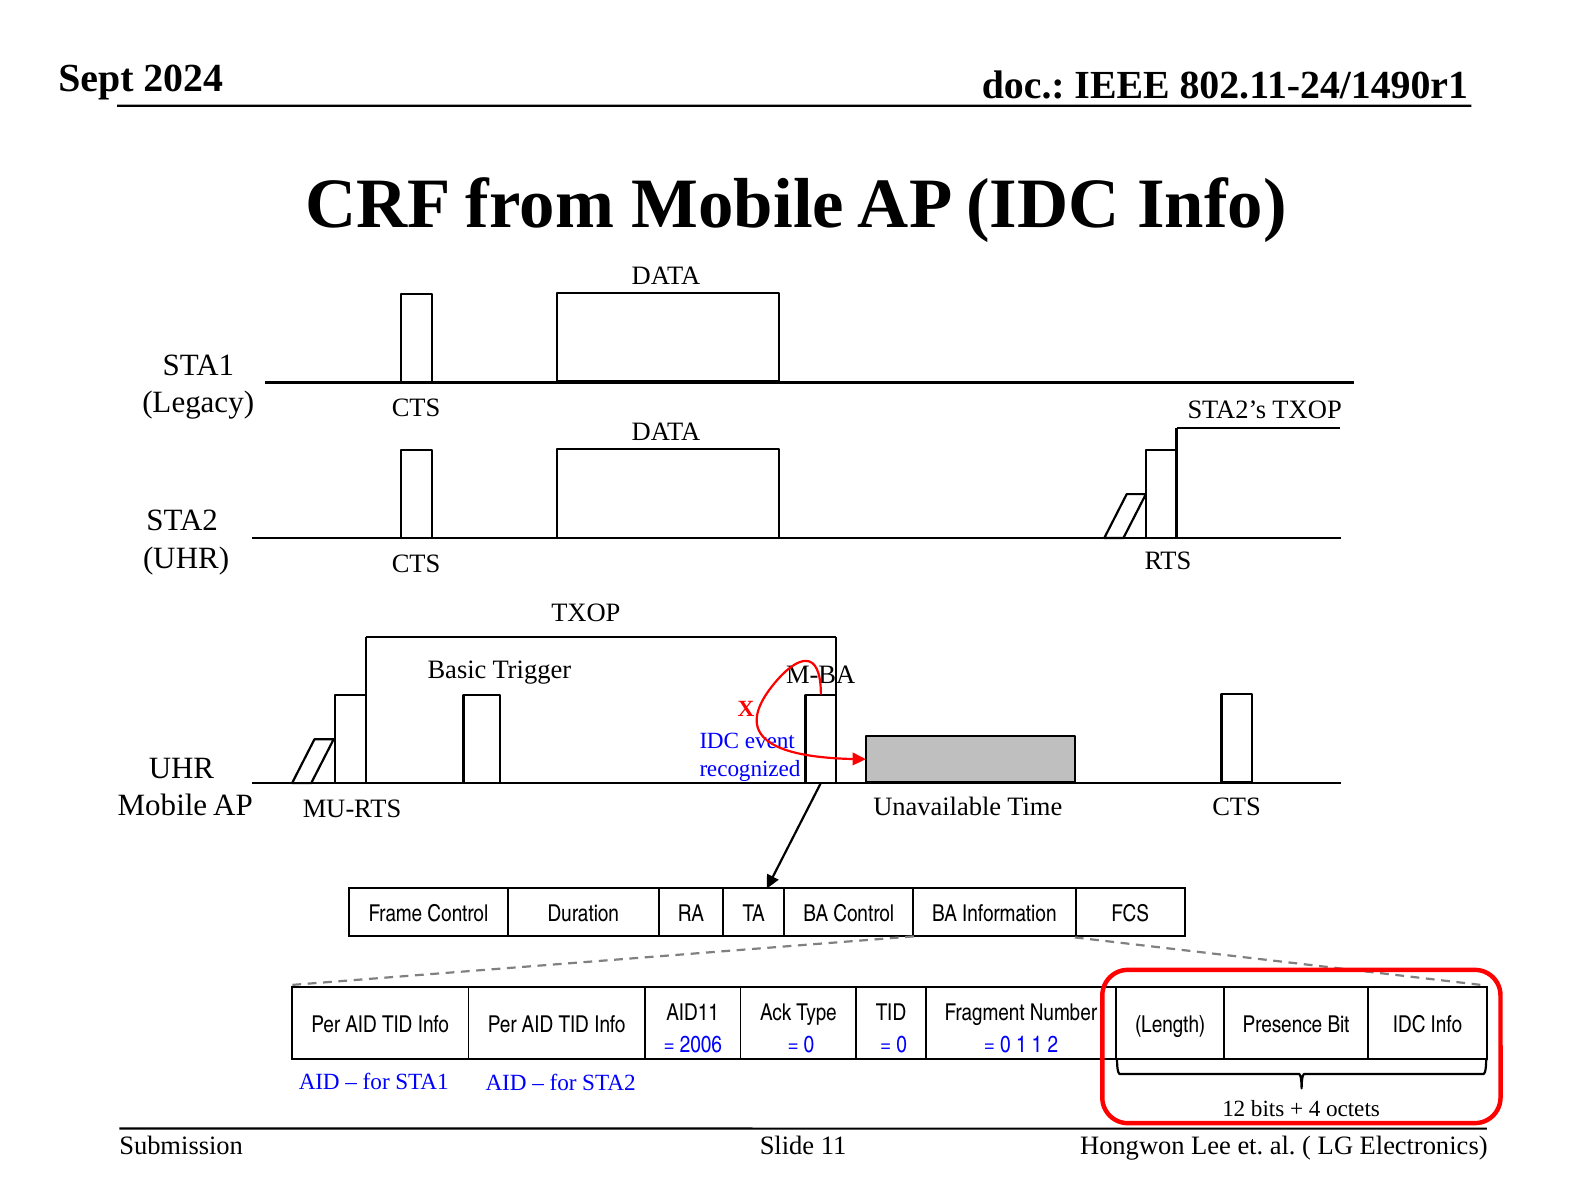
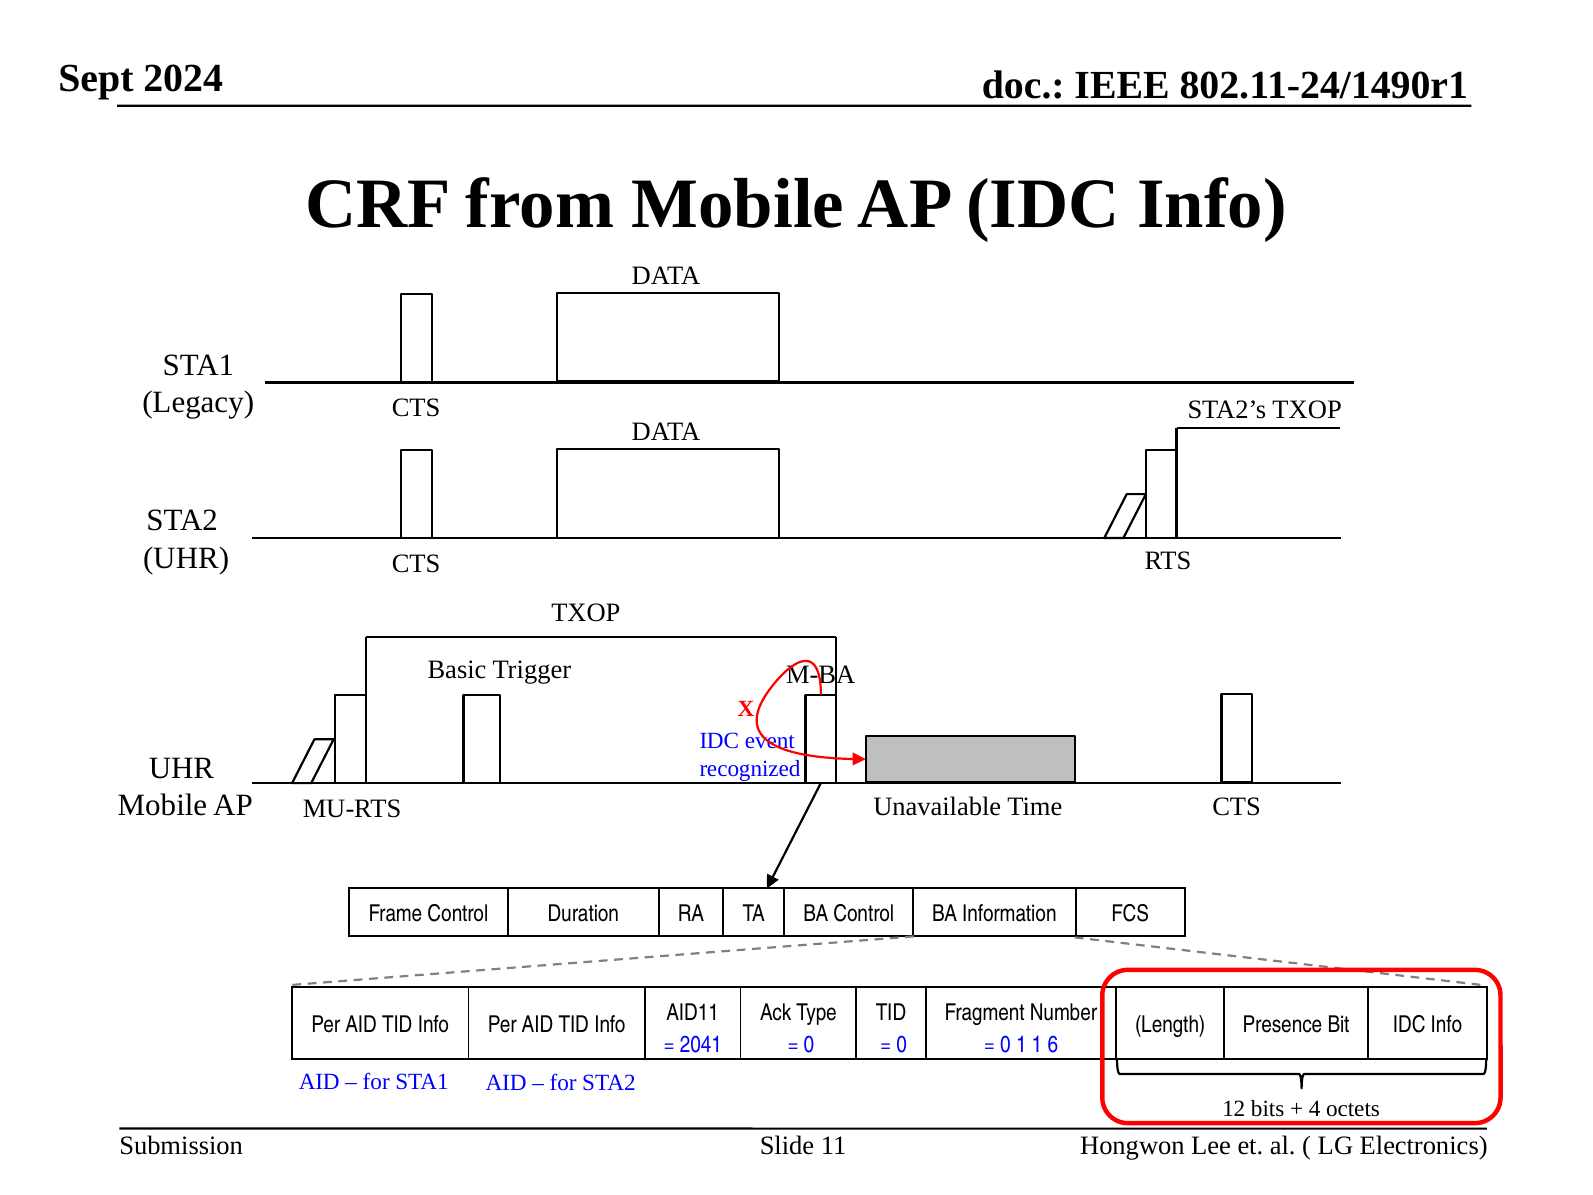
2006: 2006 -> 2041 (701, 1044)
2: 2 -> 6 (1053, 1044)
